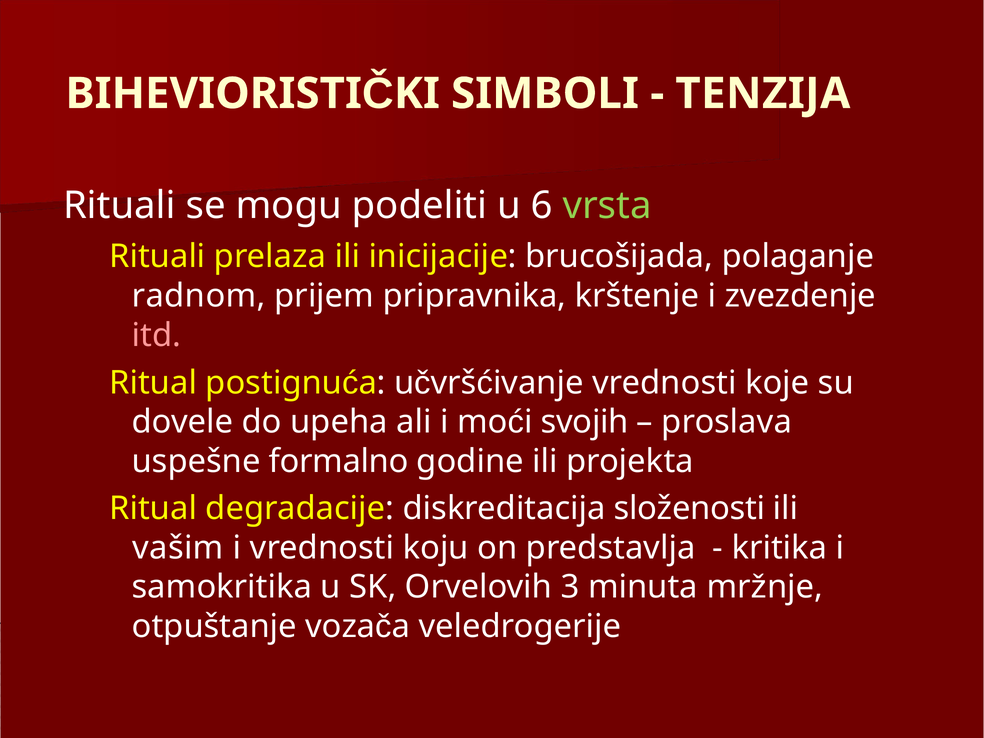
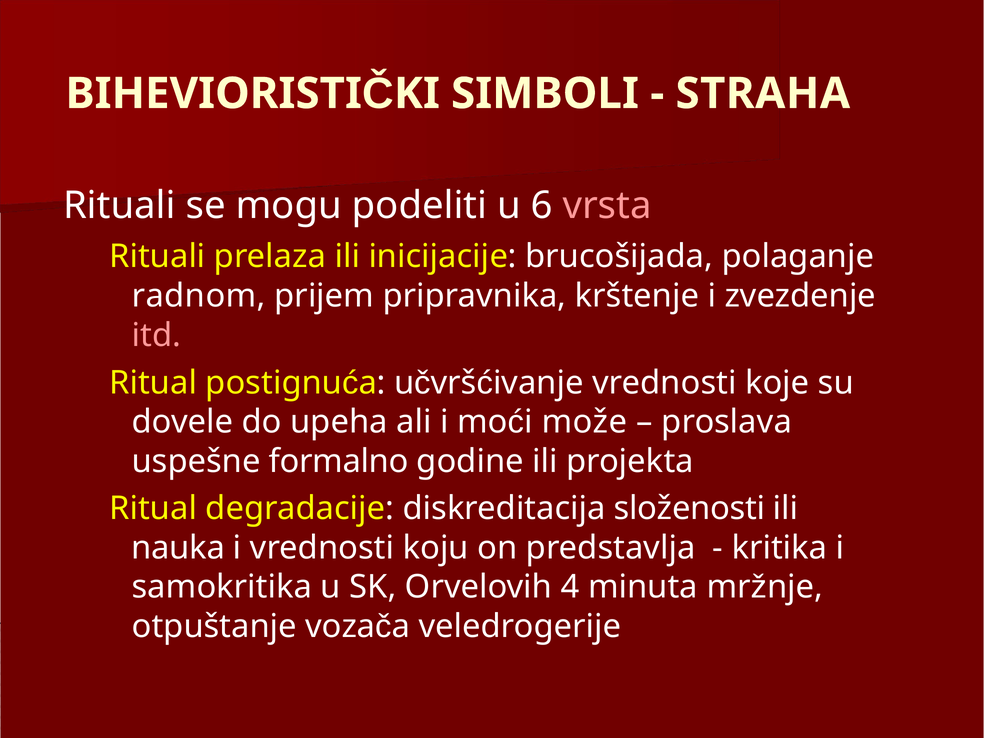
TENZIJA: TENZIJA -> STRAHA (763, 94)
vrsta colour: light green -> pink (607, 206)
svojih: svojih -> može (584, 422)
vašim: vašim -> nauka (178, 548)
3: 3 -> 4 (570, 587)
